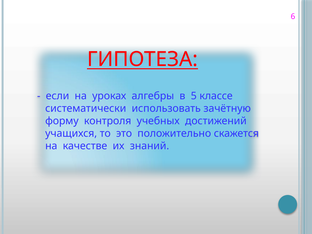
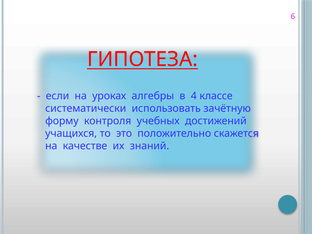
5: 5 -> 4 (194, 96)
